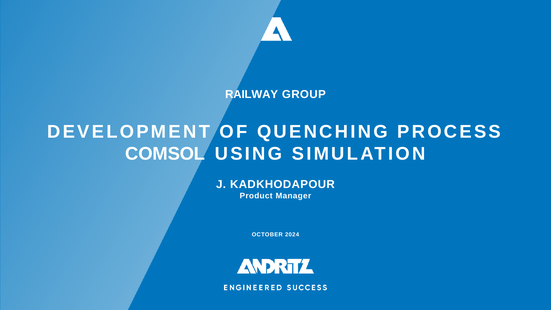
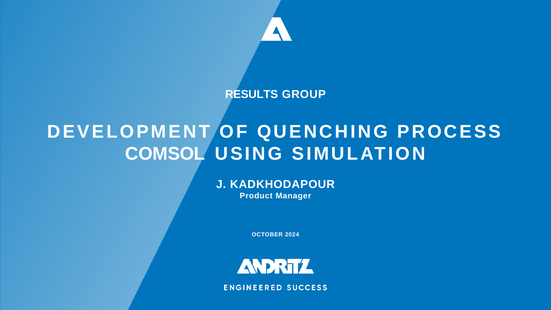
RAILWAY: RAILWAY -> RESULTS (252, 94)
